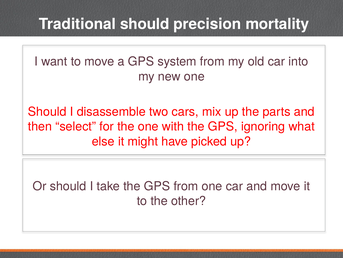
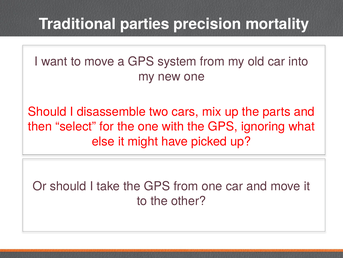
Traditional should: should -> parties (145, 24)
